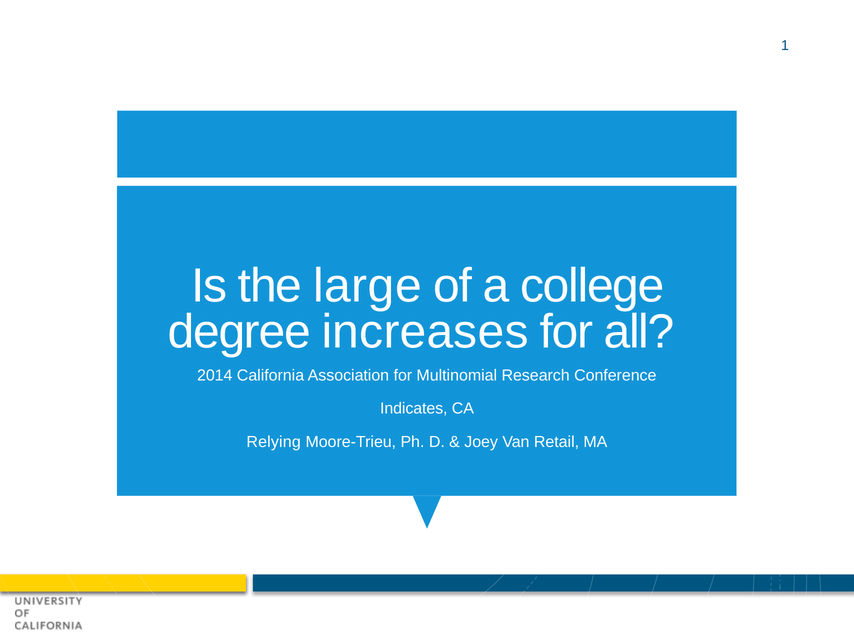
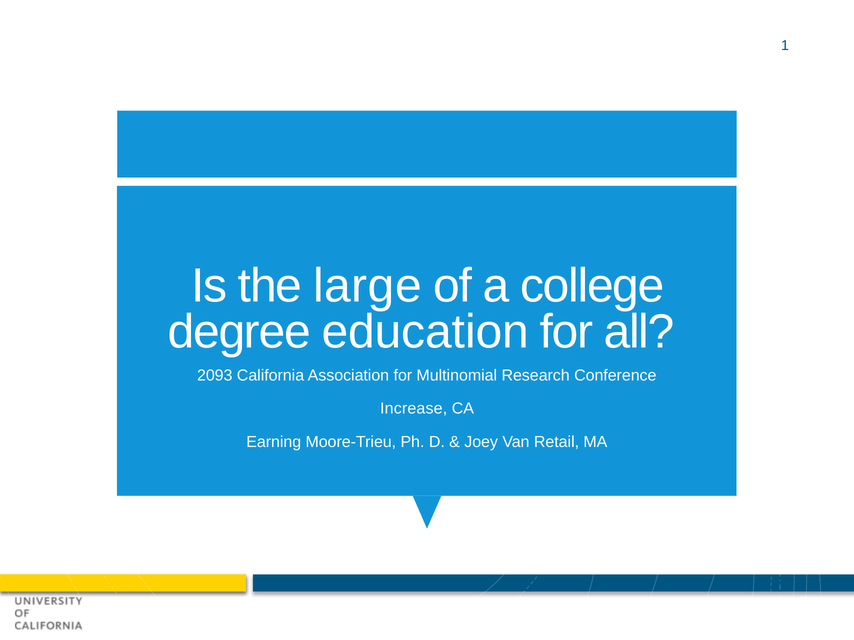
increases: increases -> education (425, 332)
2014: 2014 -> 2093 (215, 376)
Indicates: Indicates -> Increase (414, 409)
Relying: Relying -> Earning (274, 442)
